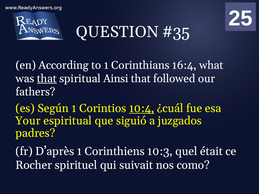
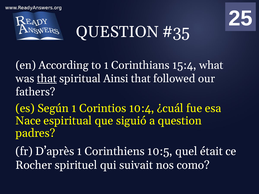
16:4: 16:4 -> 15:4 (184, 65)
10:4 underline: present -> none (142, 108)
Your: Your -> Nace (28, 121)
a juzgados: juzgados -> question (180, 121)
10:3: 10:3 -> 10:5 (160, 151)
